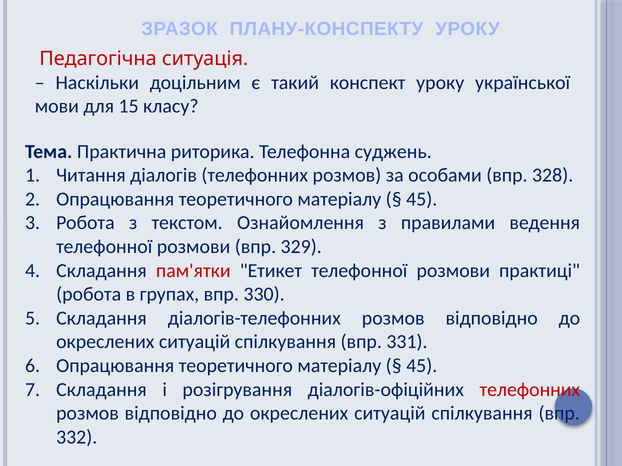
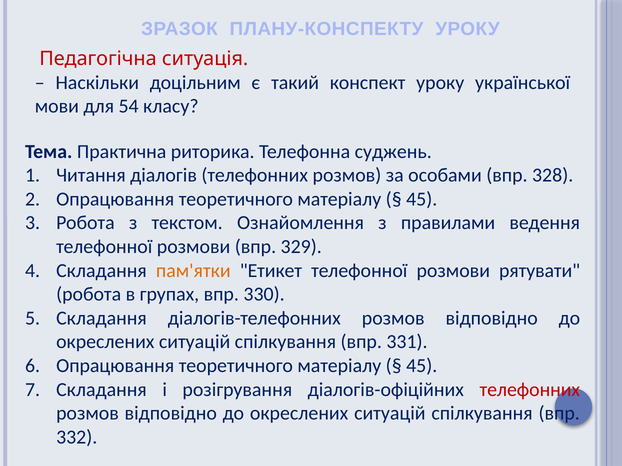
15: 15 -> 54 (129, 106)
пам'ятки colour: red -> orange (193, 271)
практиці: практиці -> рятувати (540, 271)
